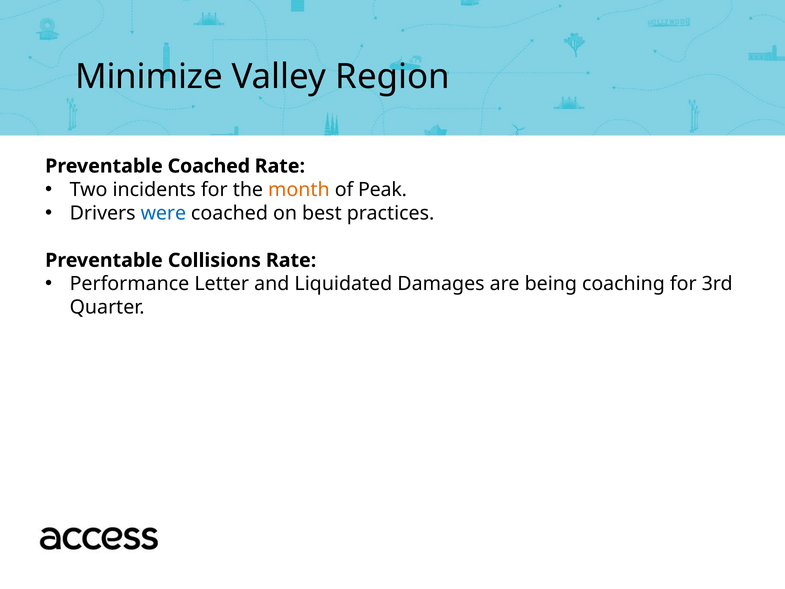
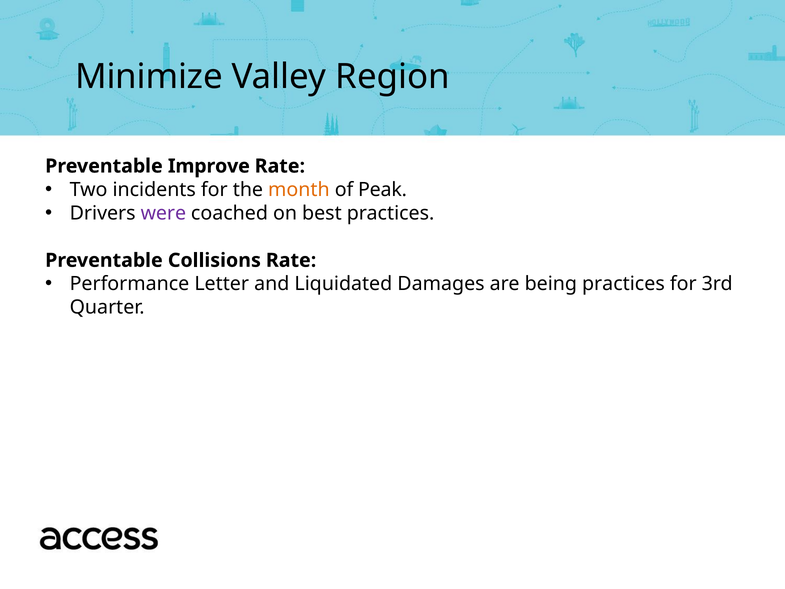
Preventable Coached: Coached -> Improve (209, 166)
were colour: blue -> purple (163, 213)
being coaching: coaching -> practices (623, 284)
